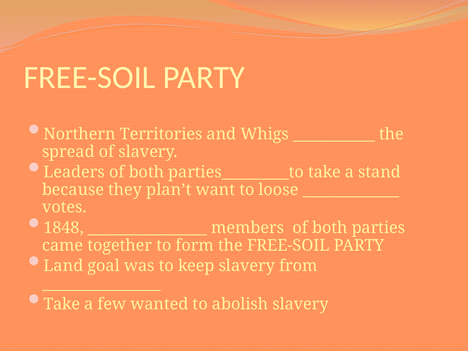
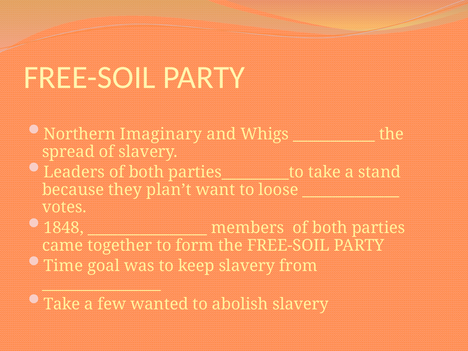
Territories: Territories -> Imaginary (161, 134)
Land: Land -> Time (63, 266)
